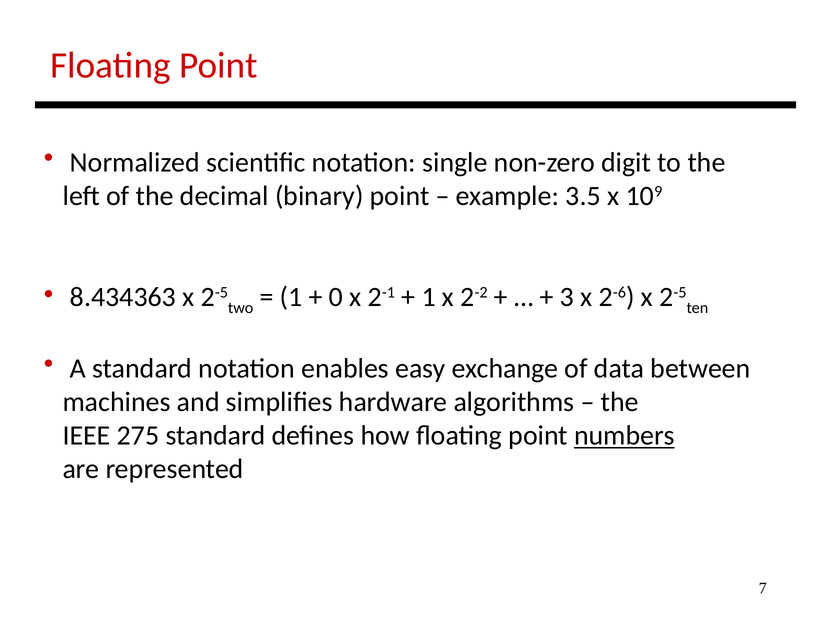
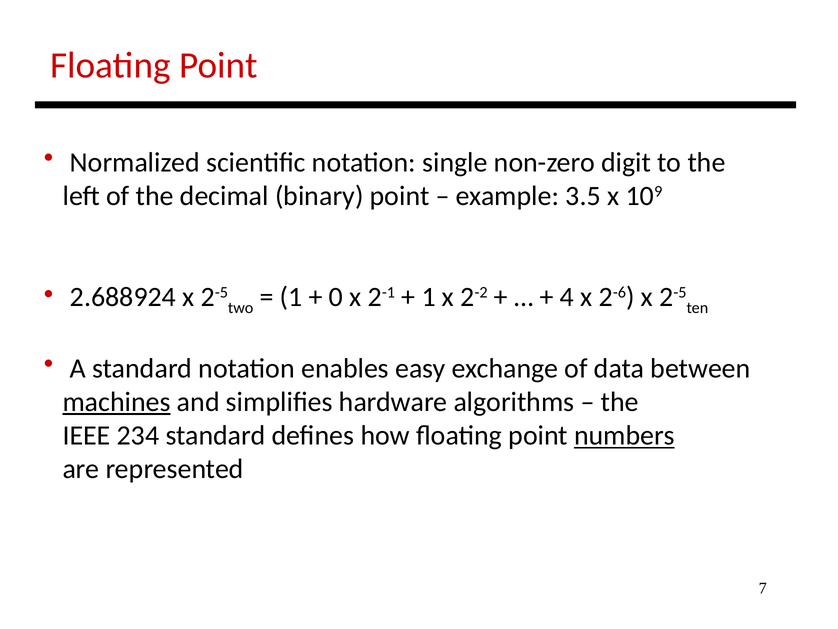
8.434363: 8.434363 -> 2.688924 (123, 297)
3: 3 -> 4 (567, 297)
machines underline: none -> present (117, 402)
275: 275 -> 234 (138, 435)
